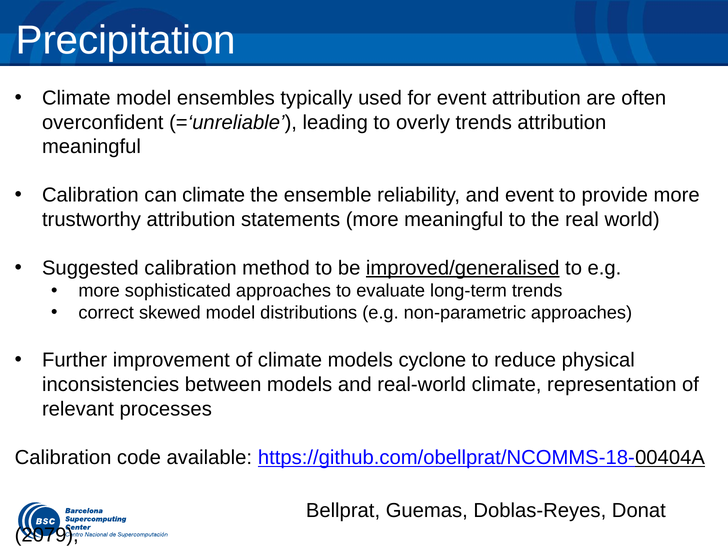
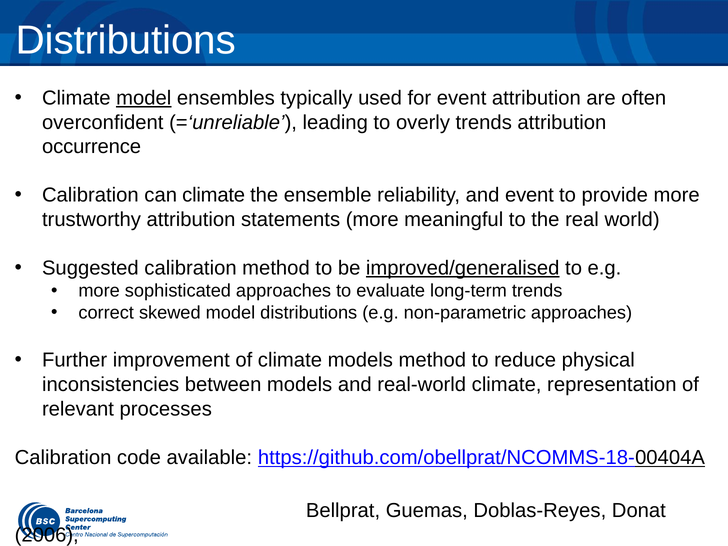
Precipitation: Precipitation -> Distributions (126, 40)
model underline: none -> present (144, 98)
meaningful: meaningful -> occurrence (92, 147)
models cyclone: cyclone -> method (432, 360)
2079: 2079 -> 2006 (47, 535)
